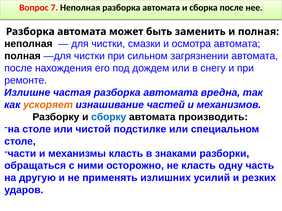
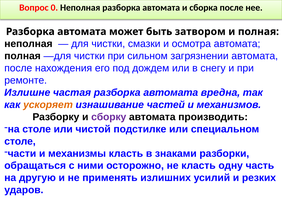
7: 7 -> 0 (54, 8)
заменить: заменить -> затвором (200, 32)
сборку colour: blue -> purple (109, 117)
